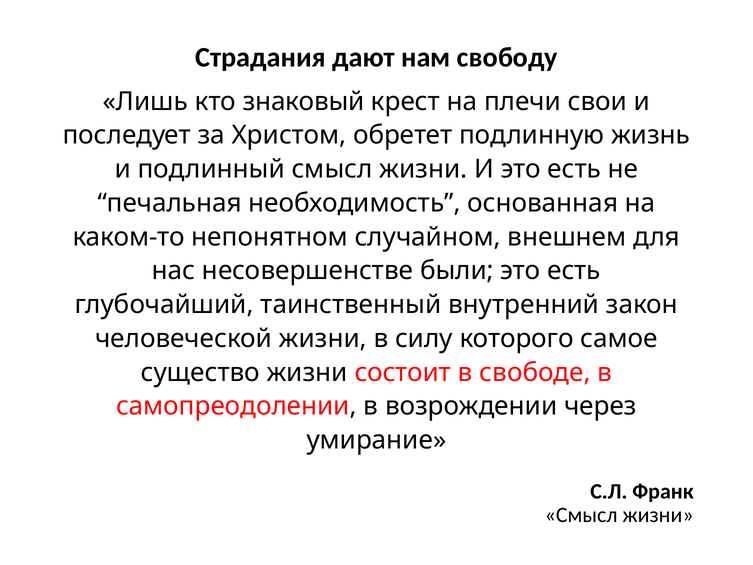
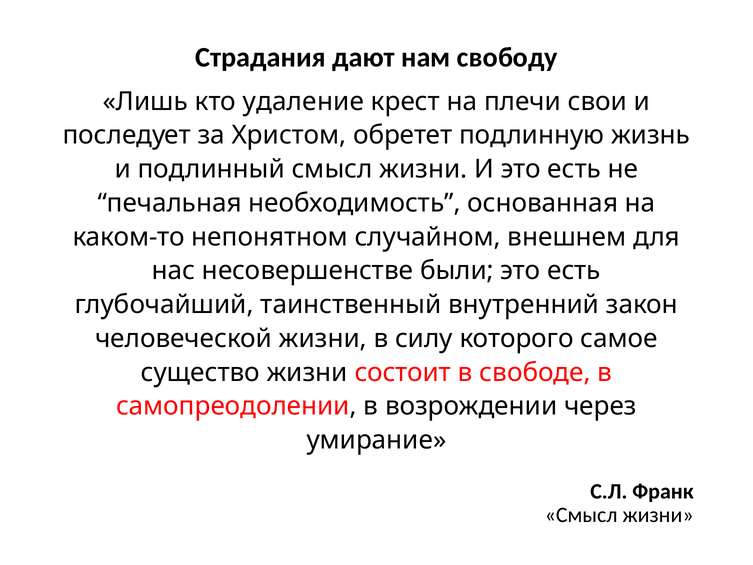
знаковый: знаковый -> удаление (303, 101)
